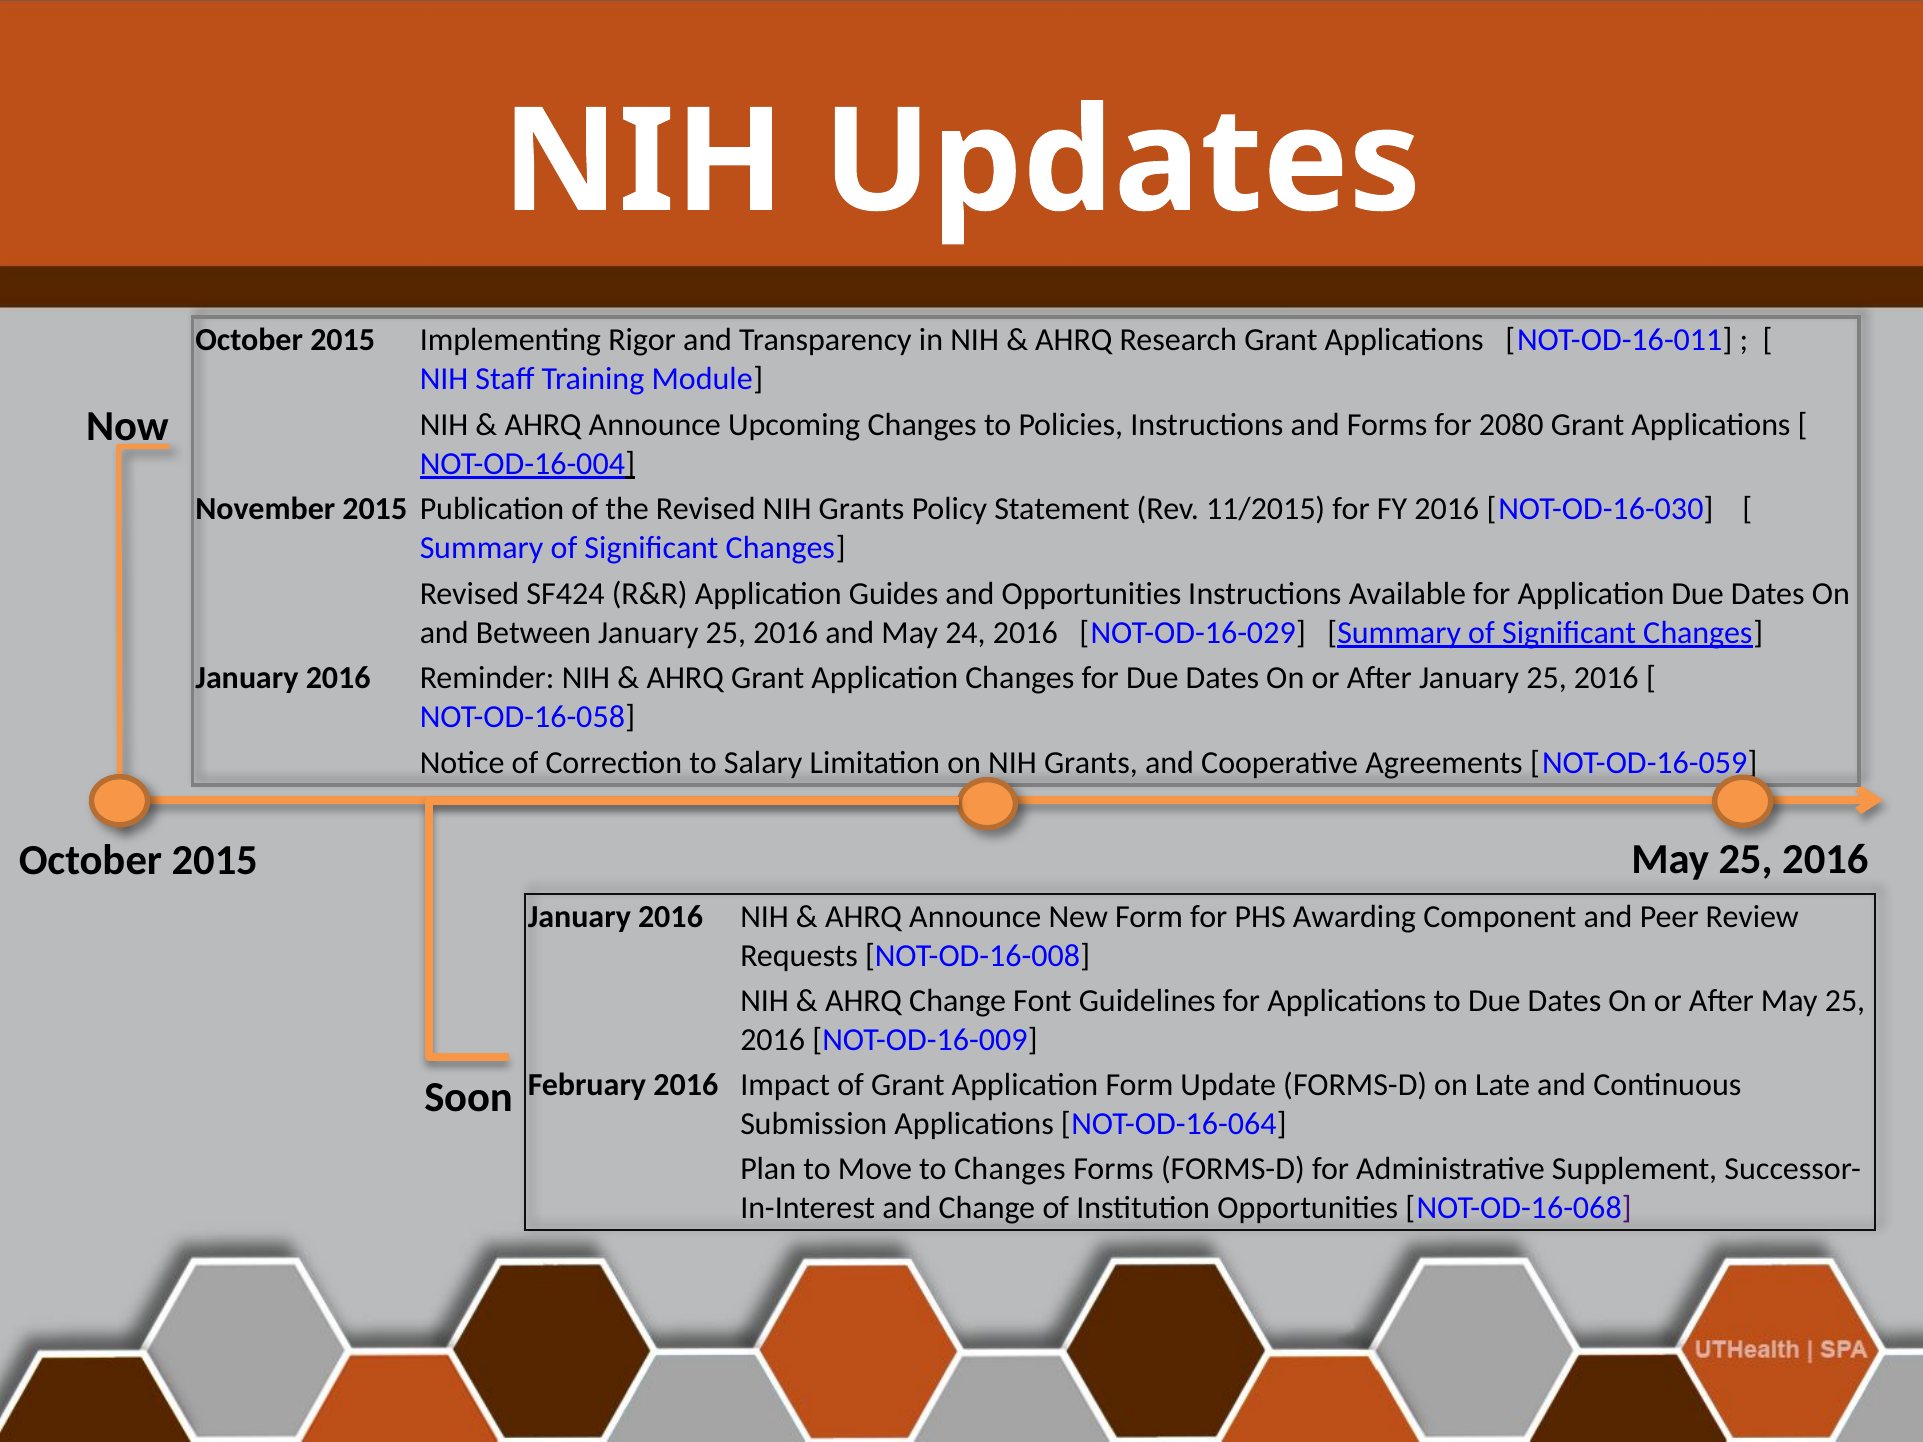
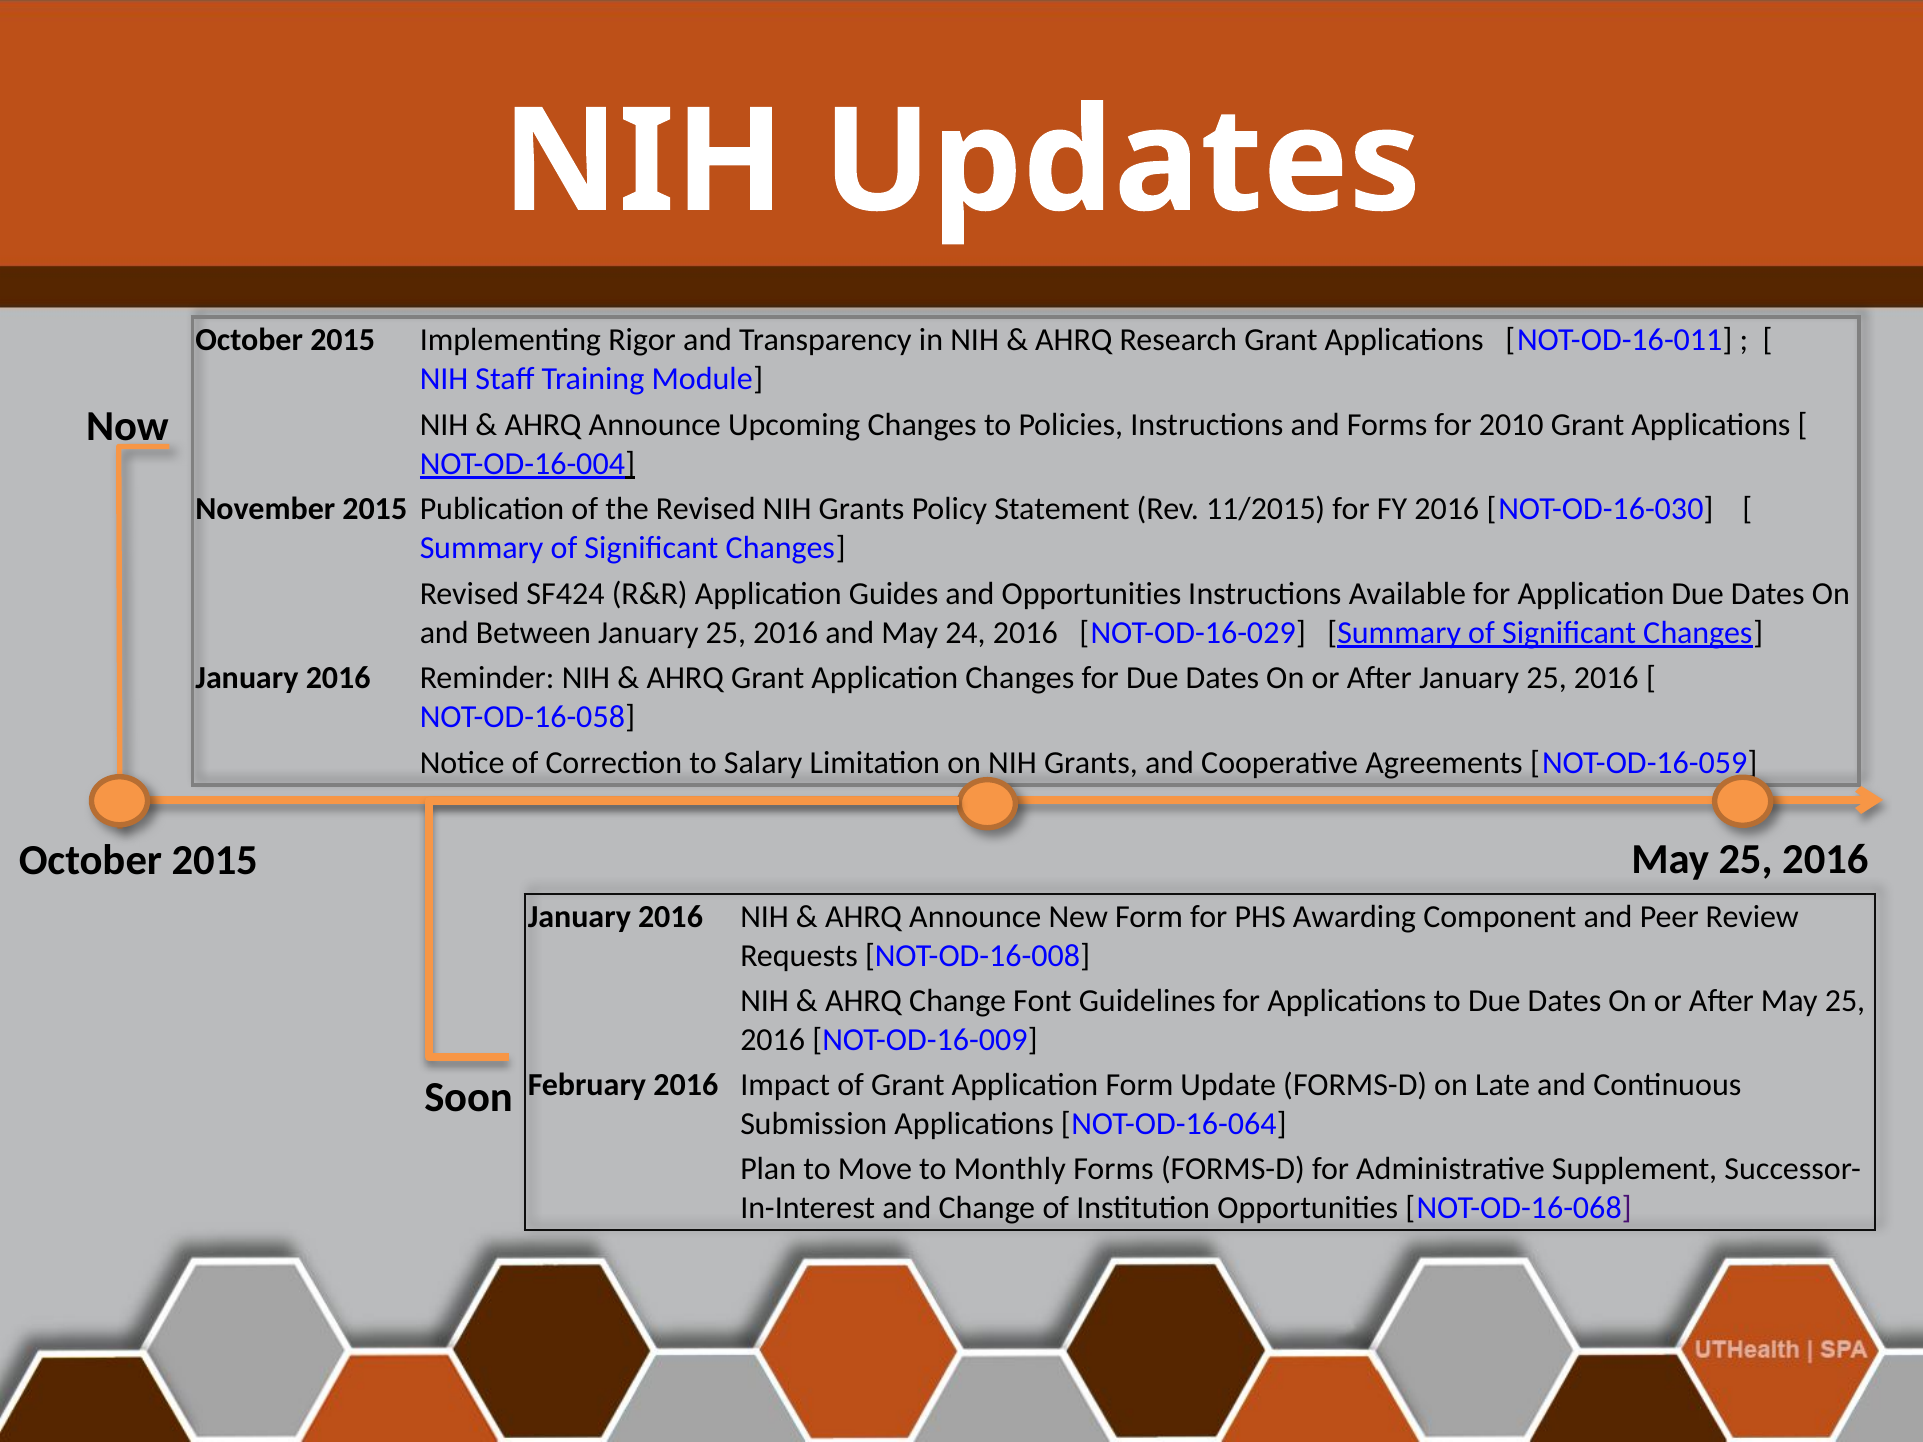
2080: 2080 -> 2010 (1511, 425)
to Changes: Changes -> Monthly (1010, 1169)
